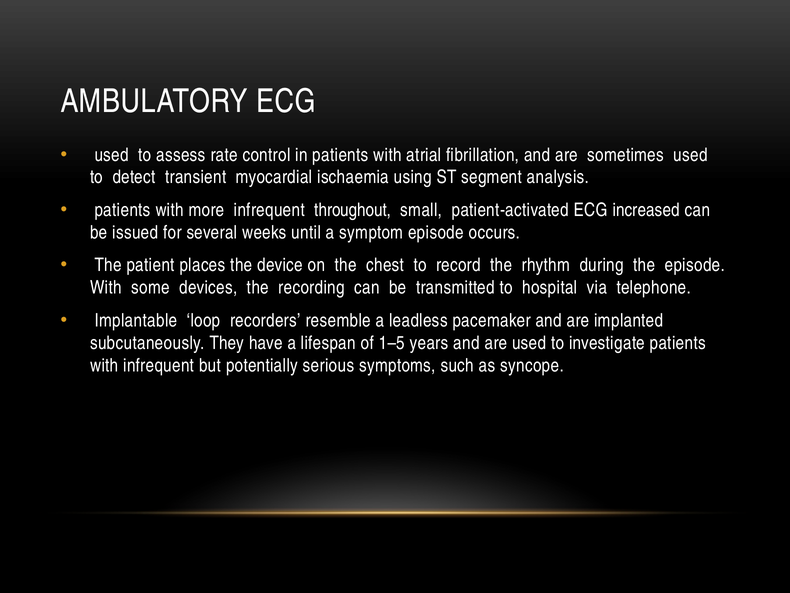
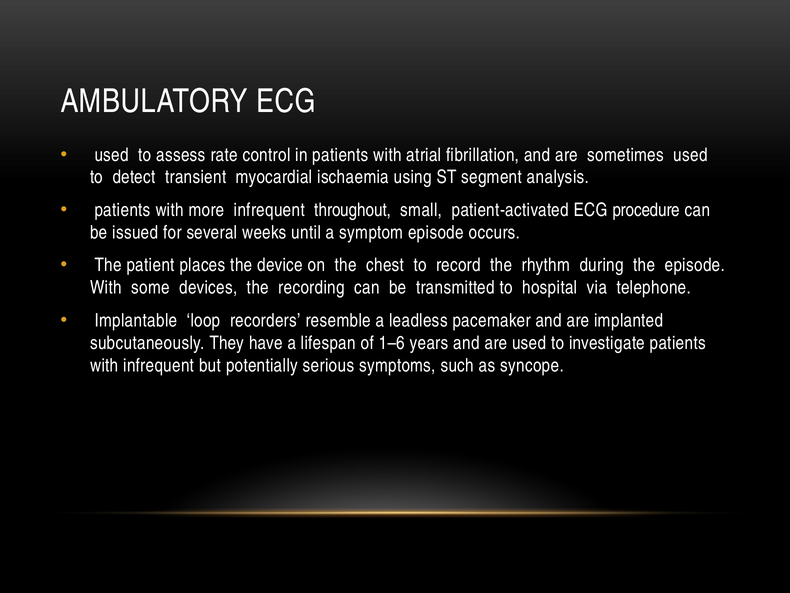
increased: increased -> procedure (646, 210)
1–5: 1–5 -> 1–6 (392, 343)
